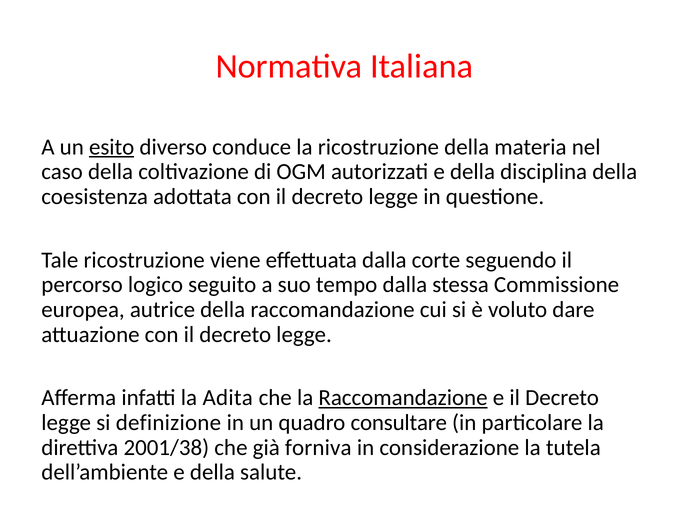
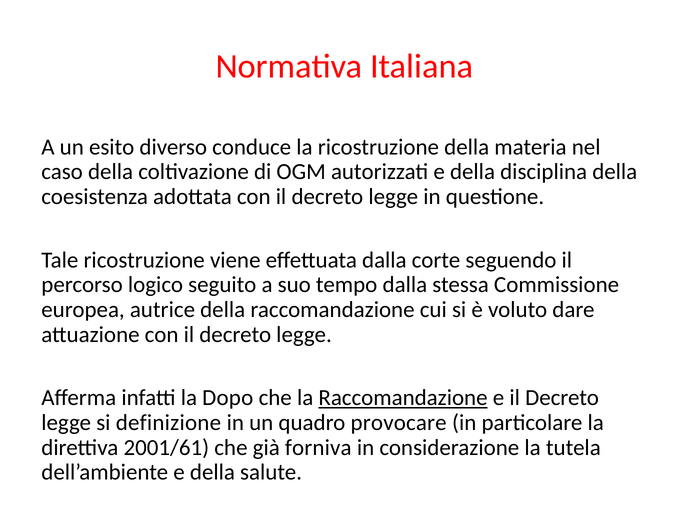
esito underline: present -> none (112, 147)
Adita: Adita -> Dopo (228, 398)
consultare: consultare -> provocare (399, 422)
2001/38: 2001/38 -> 2001/61 (166, 447)
